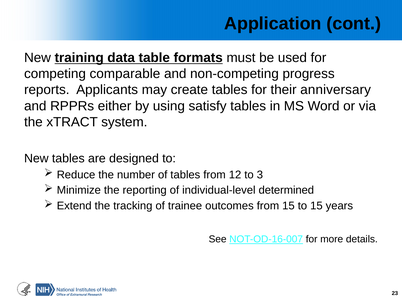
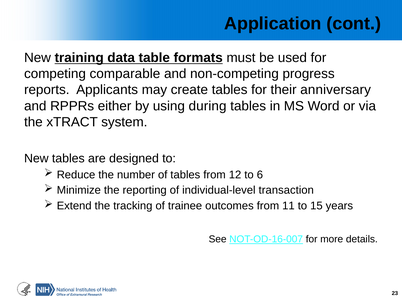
satisfy: satisfy -> during (208, 106)
3: 3 -> 6 (260, 175)
determined: determined -> transaction (286, 191)
from 15: 15 -> 11 (288, 206)
